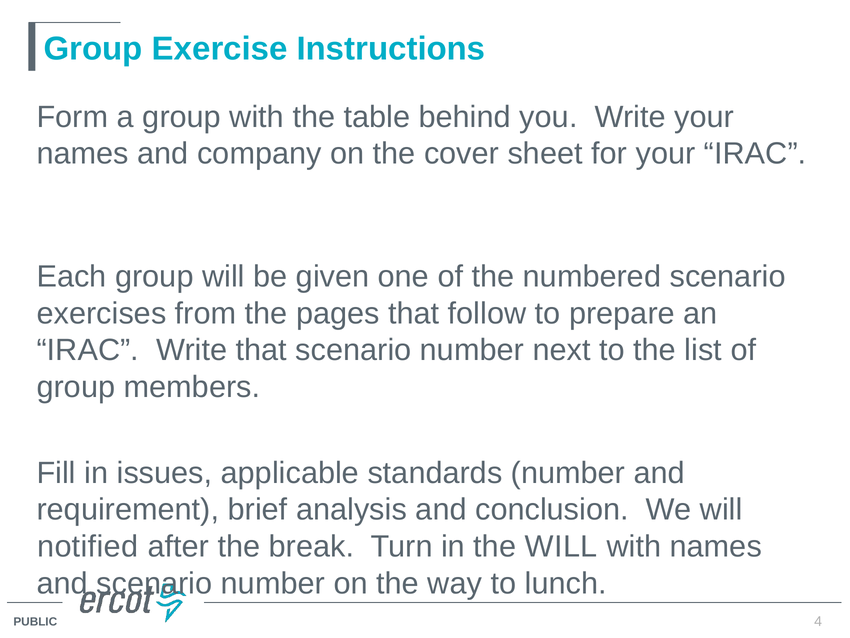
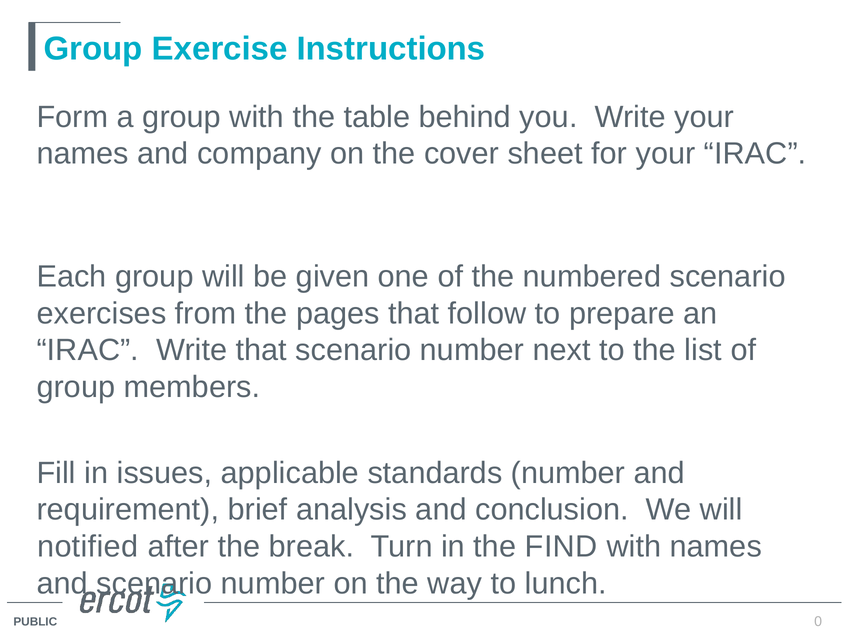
the WILL: WILL -> FIND (561, 546)
4: 4 -> 0 (818, 621)
